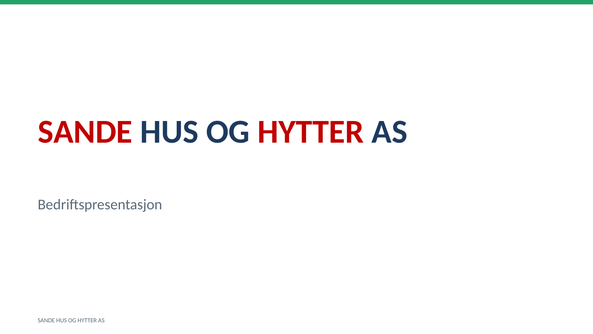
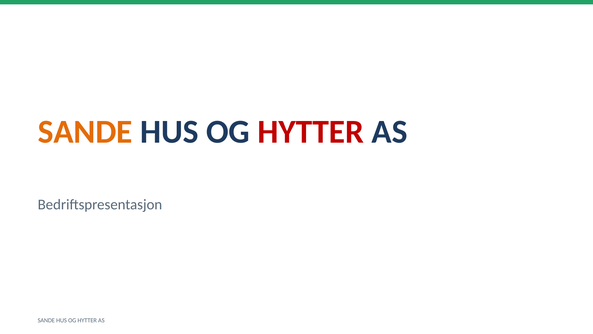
SANDE colour: red -> orange (85, 132)
